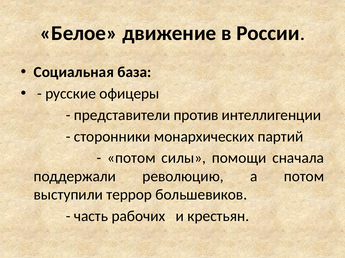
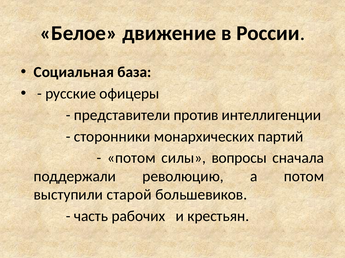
помощи: помощи -> вопросы (239, 158)
террор: террор -> старой (129, 195)
